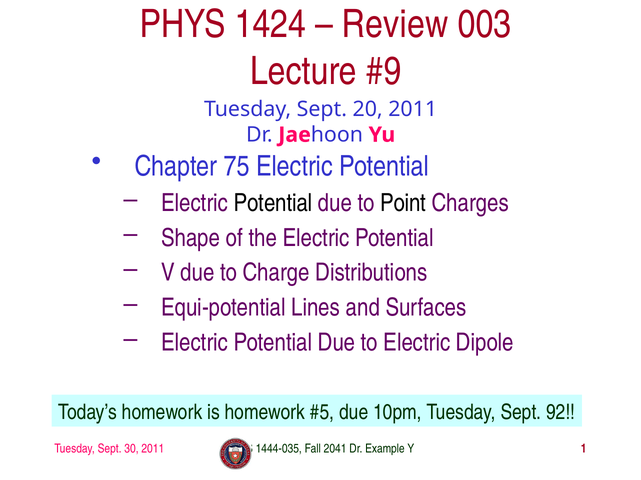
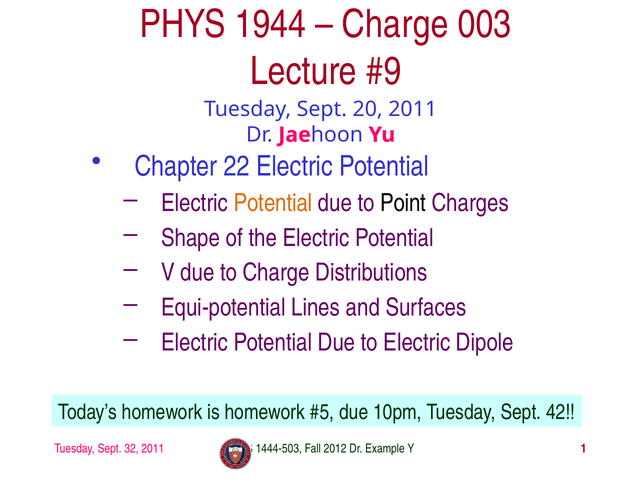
1424: 1424 -> 1944 (270, 25)
Review: Review -> Charge (395, 25)
75: 75 -> 22 (237, 166)
Potential colour: black -> orange (273, 203)
92: 92 -> 42 (561, 413)
30: 30 -> 32 (131, 450)
1444-035: 1444-035 -> 1444-503 (279, 450)
2041: 2041 -> 2012 (335, 450)
